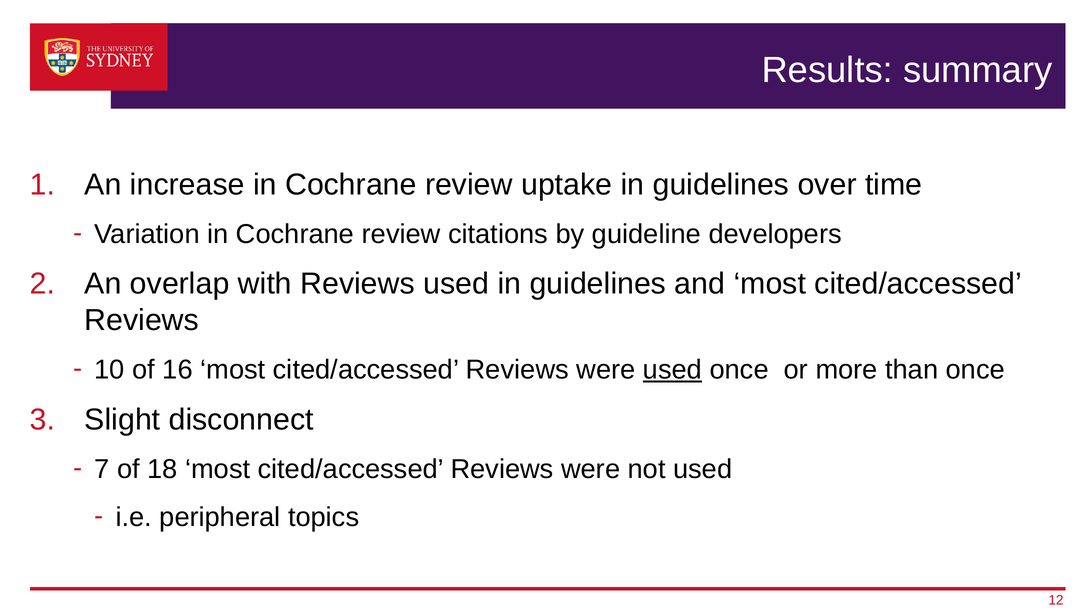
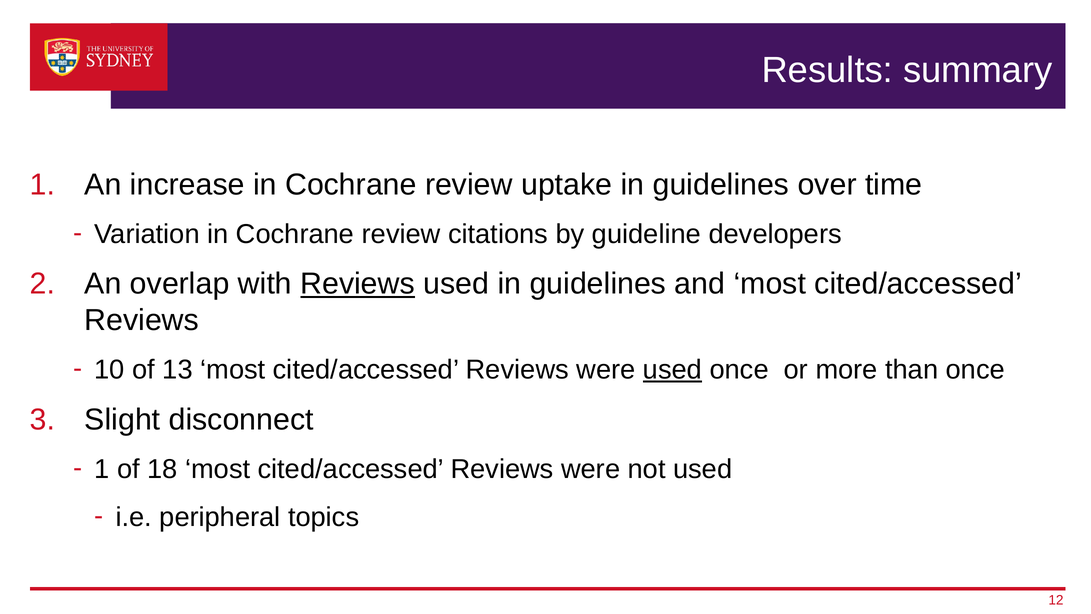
Reviews underline: none -> present (358, 284)
16: 16 -> 13 (178, 370)
7: 7 -> 1 (102, 469)
